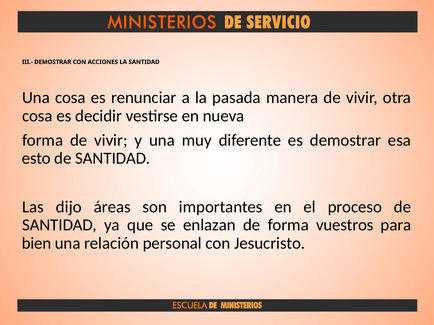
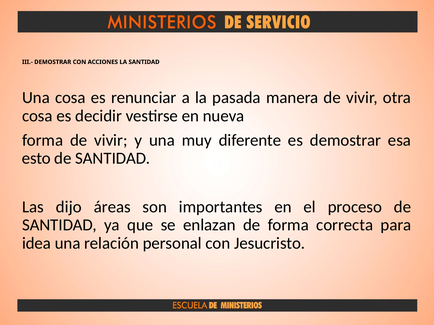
vuestros: vuestros -> correcta (345, 225)
bien: bien -> idea (37, 244)
